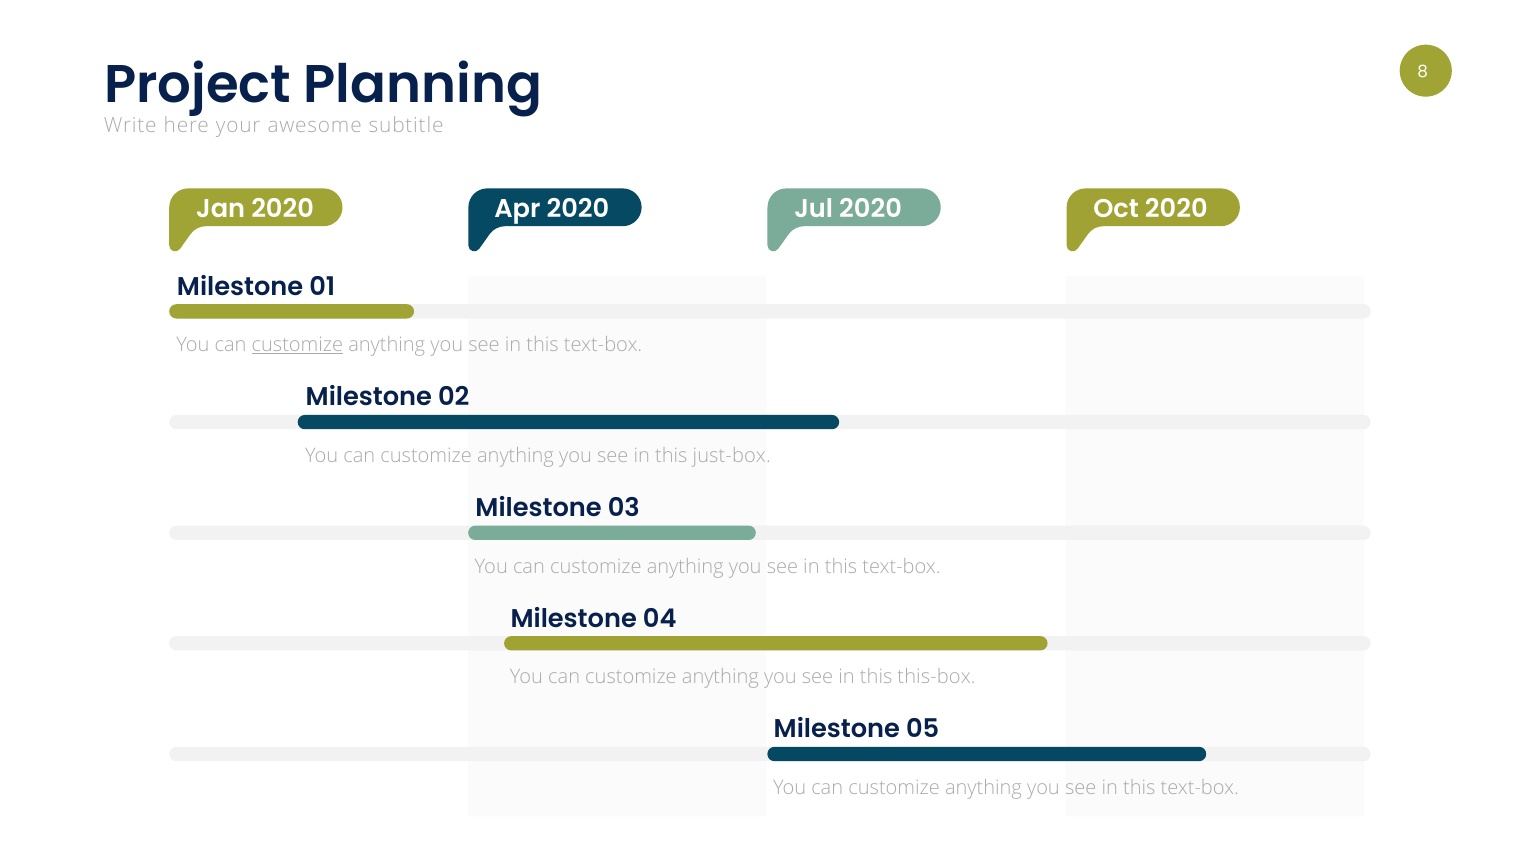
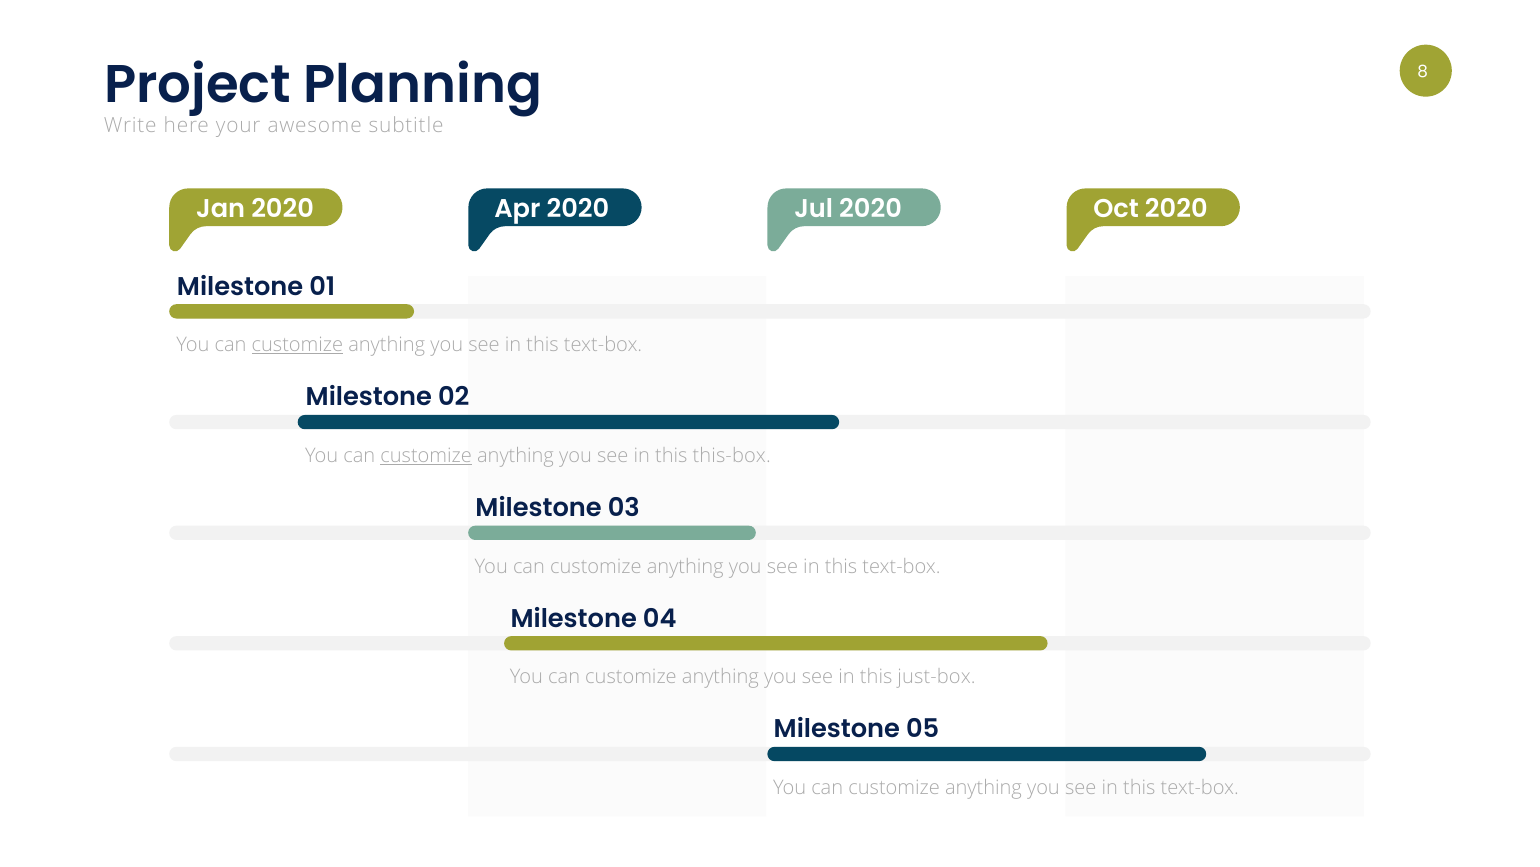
customize underline: none -> present (426, 456)
just-box: just-box -> this-box (732, 456)
this-box: this-box -> just-box (937, 677)
